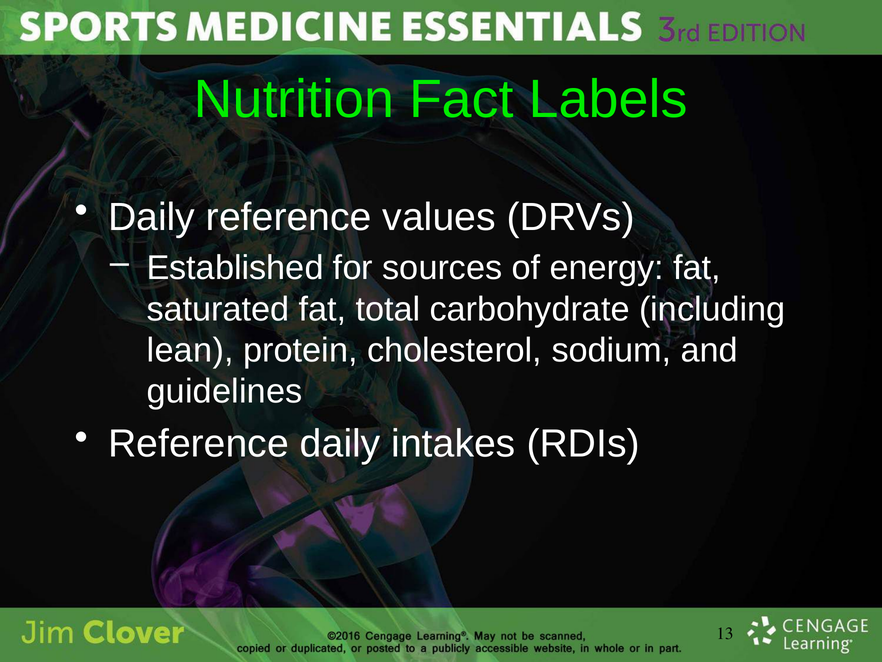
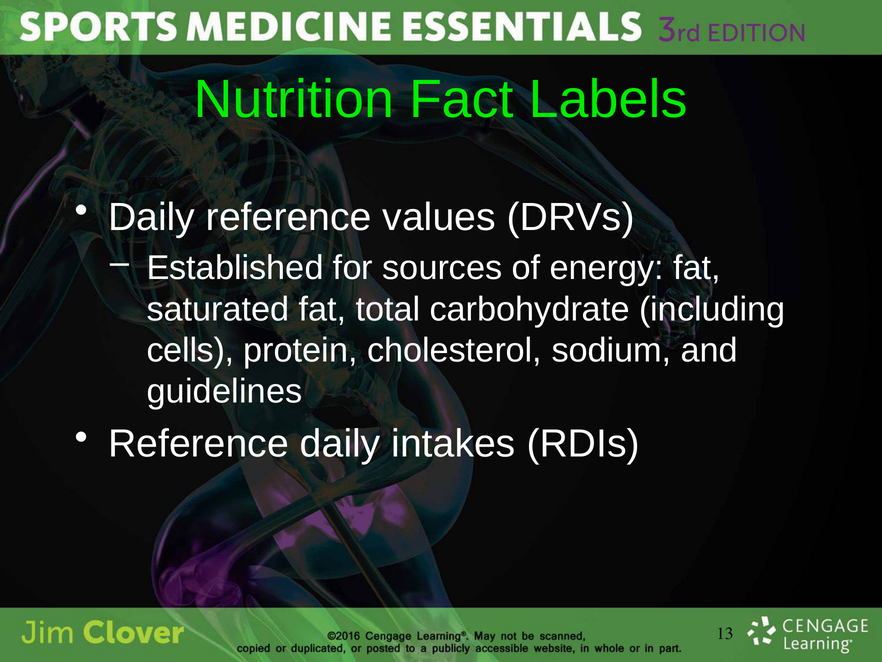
lean: lean -> cells (190, 350)
